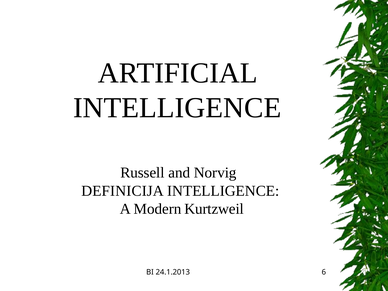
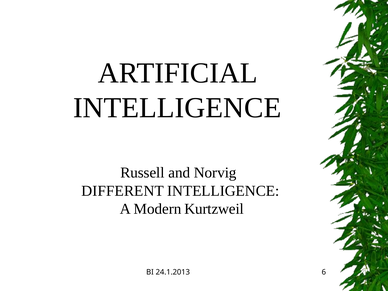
DEFINICIJA: DEFINICIJA -> DIFFERENT (123, 191)
